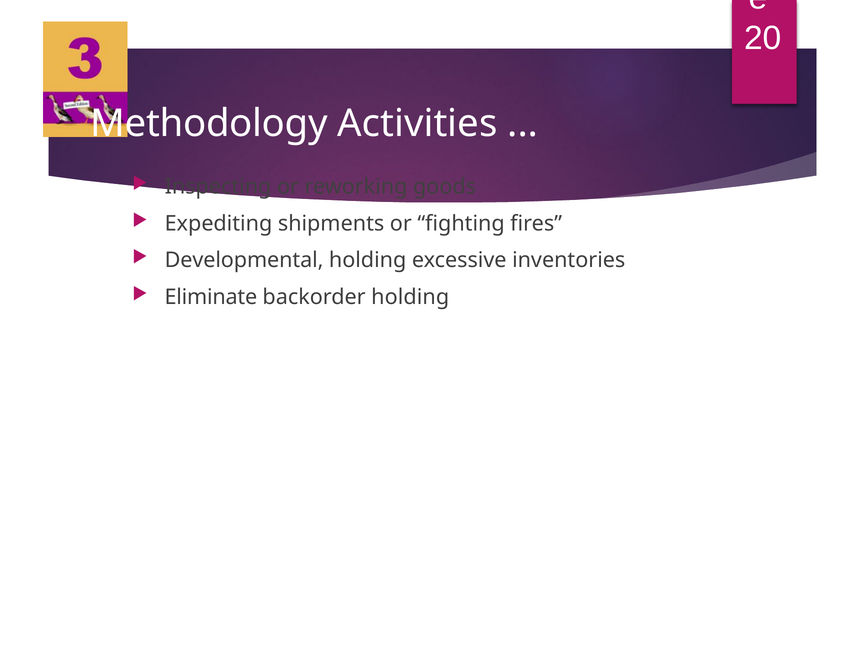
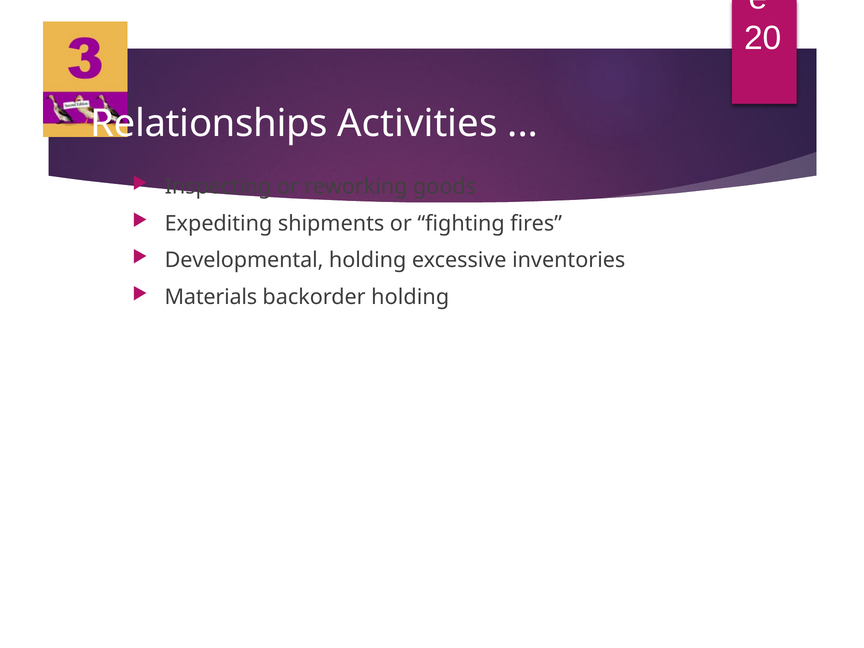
Methodology: Methodology -> Relationships (209, 124)
Eliminate: Eliminate -> Materials (211, 297)
